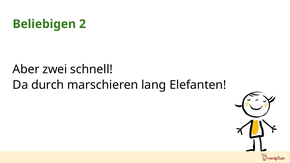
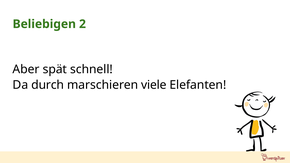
zwei: zwei -> spät (55, 69)
lang: lang -> viele (154, 85)
